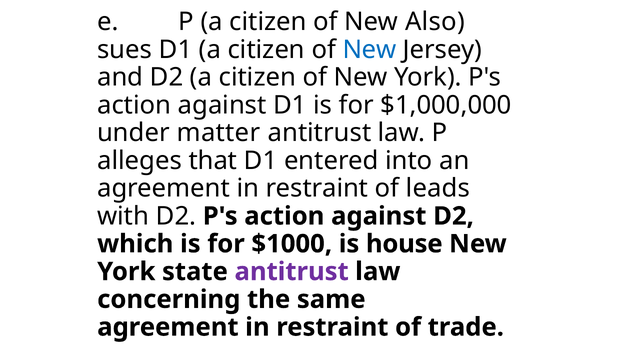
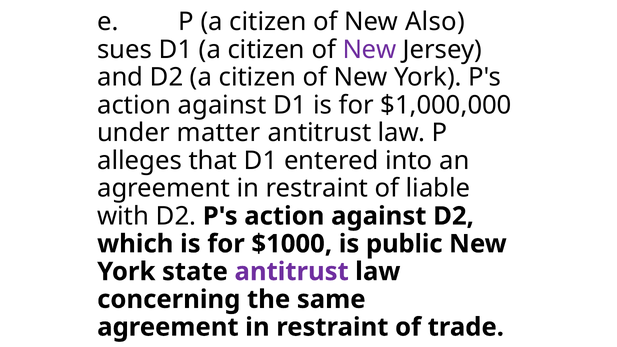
New colour: blue -> purple (369, 50)
leads: leads -> liable (438, 188)
house: house -> public (404, 244)
